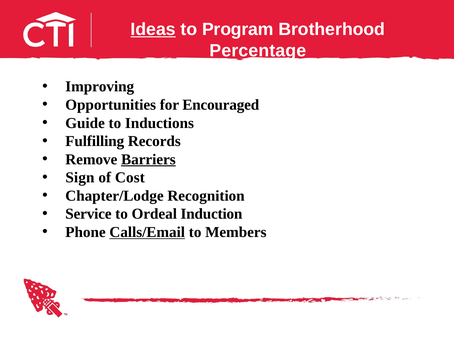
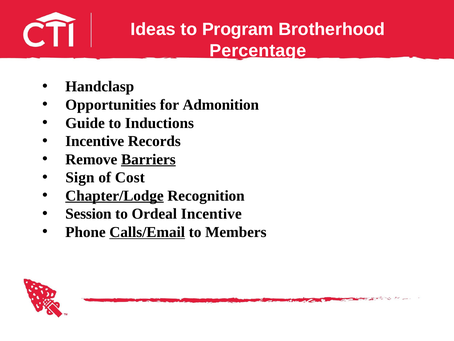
Ideas underline: present -> none (153, 29)
Improving: Improving -> Handclasp (100, 87)
Encouraged: Encouraged -> Admonition (221, 105)
Fulfilling: Fulfilling -> Incentive (95, 141)
Chapter/Lodge underline: none -> present (114, 195)
Service: Service -> Session (88, 214)
Ordeal Induction: Induction -> Incentive (211, 214)
